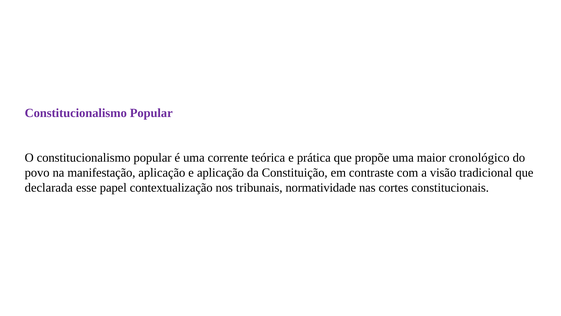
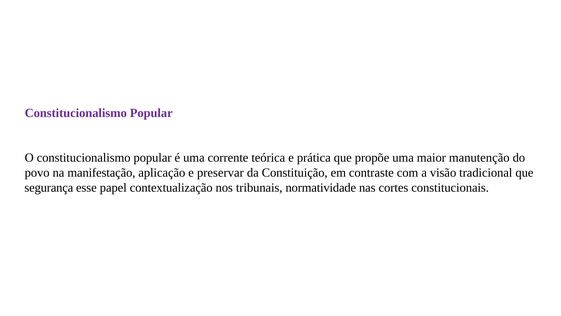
cronológico: cronológico -> manutenção (479, 158)
e aplicação: aplicação -> preservar (220, 173)
declarada: declarada -> segurança (49, 188)
